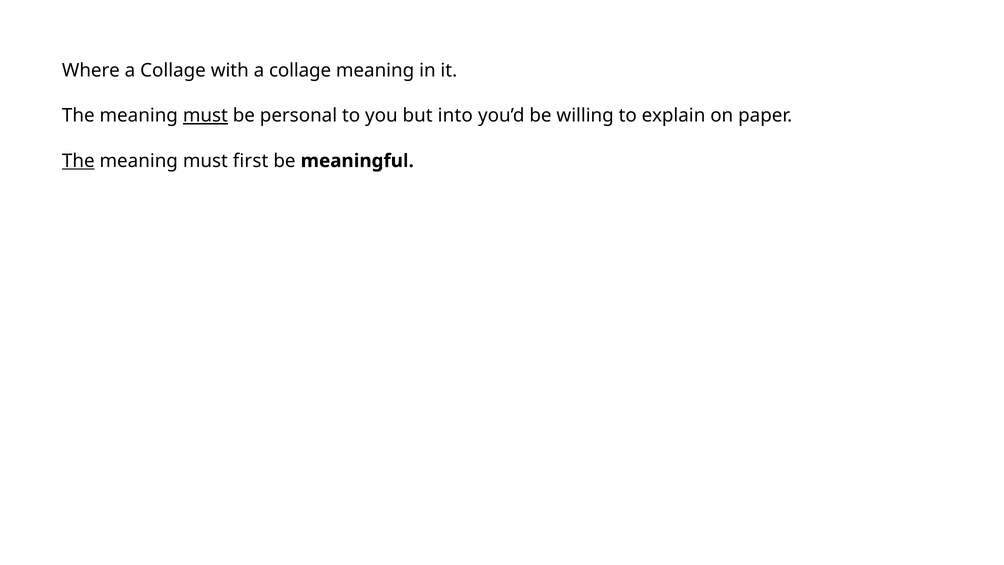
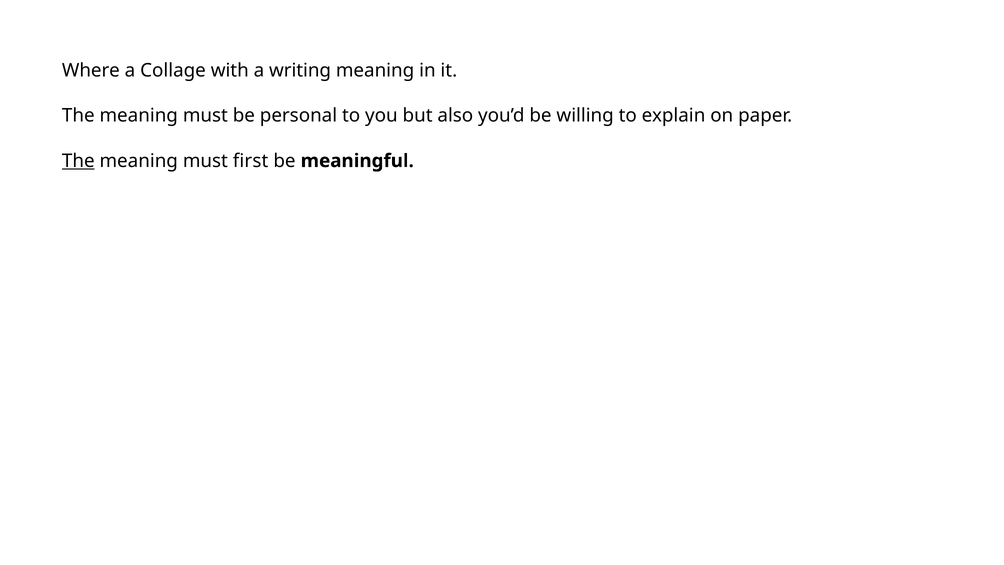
with a collage: collage -> writing (300, 70)
must underline: present -> none (205, 116)
into: into -> also (455, 116)
